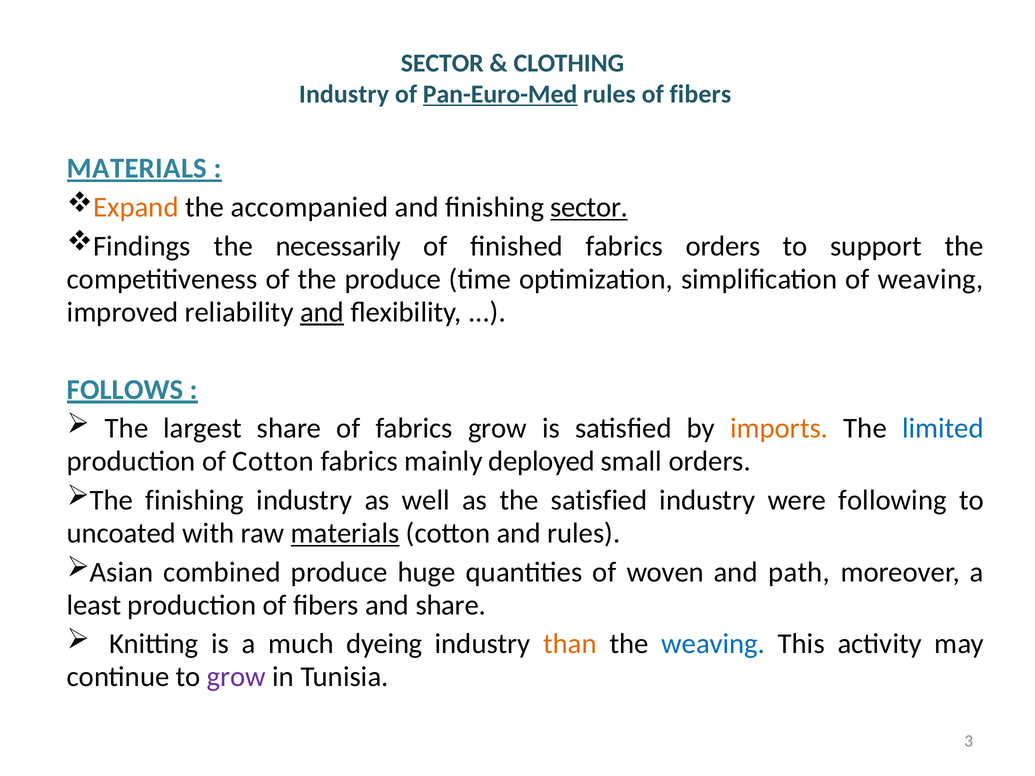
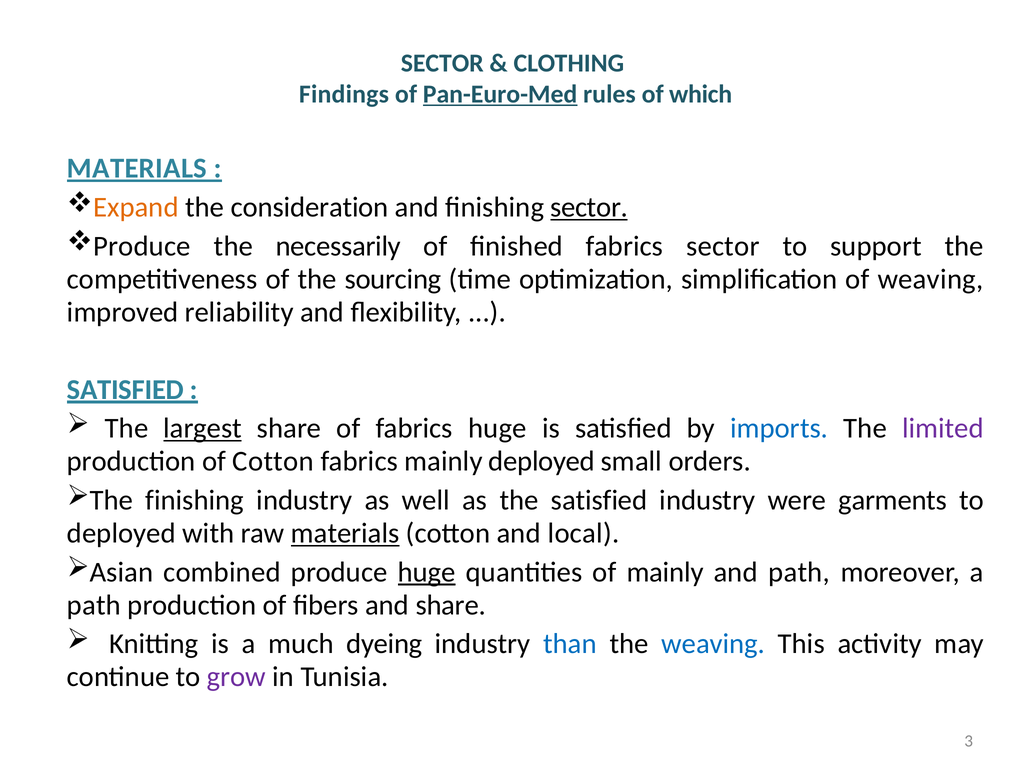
Industry: Industry -> Findings (344, 94)
rules of fibers: fibers -> which (701, 94)
accompanied: accompanied -> consideration (310, 207)
Findings: Findings -> Produce (142, 246)
fabrics orders: orders -> sector (723, 246)
the produce: produce -> sourcing (393, 279)
and underline: present -> none (322, 312)
FOLLOWS: FOLLOWS -> SATISFIED (125, 390)
largest underline: none -> present (203, 429)
fabrics grow: grow -> huge (497, 429)
imports colour: orange -> blue (779, 429)
limited colour: blue -> purple (943, 429)
following: following -> garments (893, 500)
uncoated: uncoated -> deployed (121, 533)
and rules: rules -> local (584, 533)
huge underline: none -> present (427, 572)
of woven: woven -> mainly (665, 572)
least: least -> path (94, 605)
than colour: orange -> blue (570, 644)
